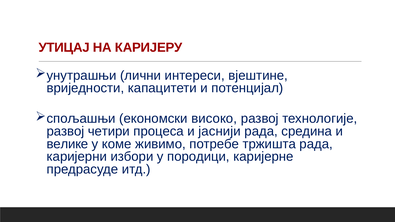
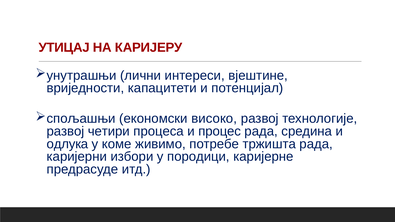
јаснији: јаснији -> процес (220, 131)
велике: велике -> одлука (67, 144)
